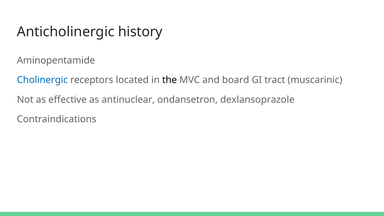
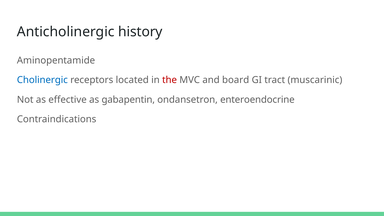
the colour: black -> red (170, 80)
antinuclear: antinuclear -> gabapentin (128, 100)
dexlansoprazole: dexlansoprazole -> enteroendocrine (257, 100)
